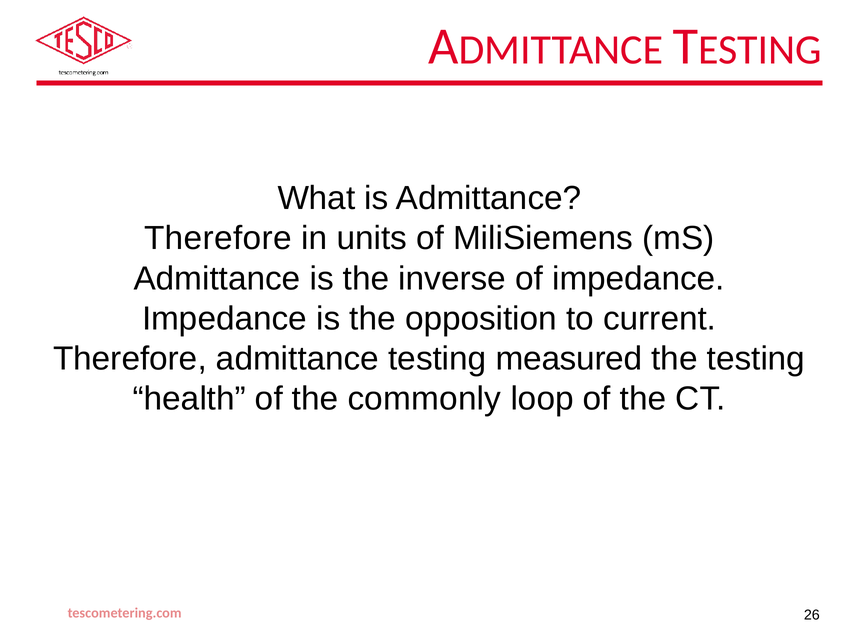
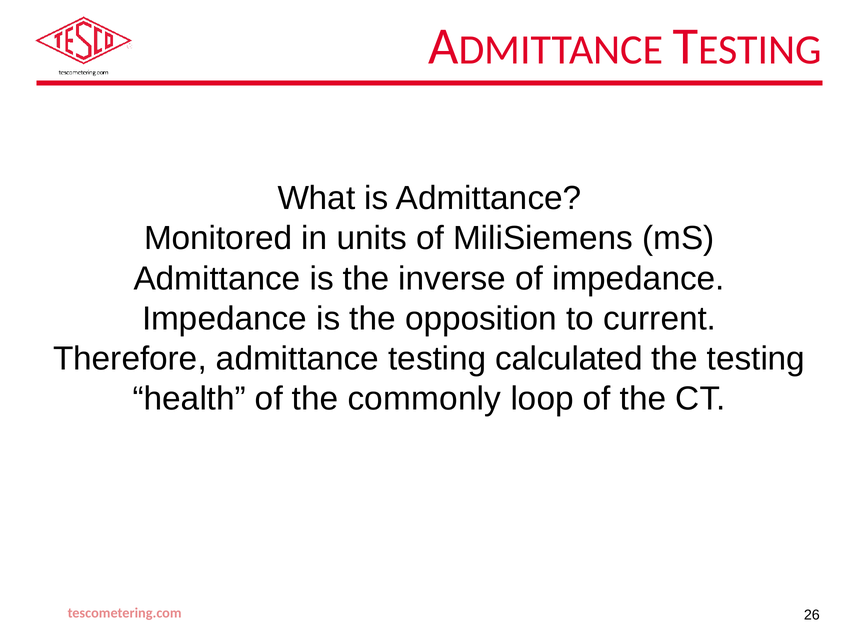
Therefore: Therefore -> Monitored (218, 238)
measured: measured -> calculated (569, 359)
